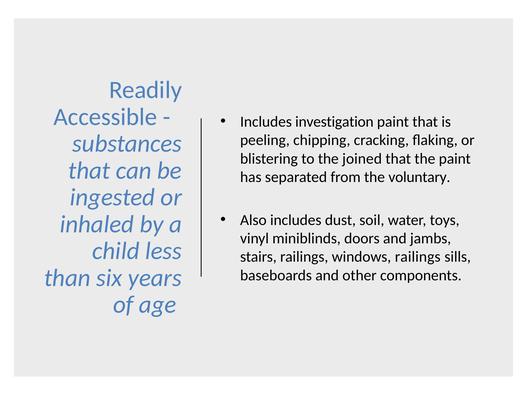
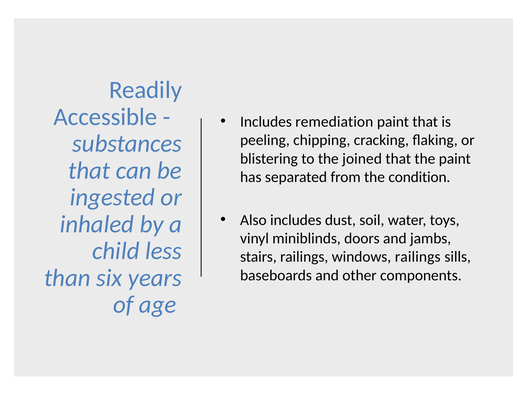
investigation: investigation -> remediation (334, 122)
voluntary: voluntary -> condition (419, 177)
